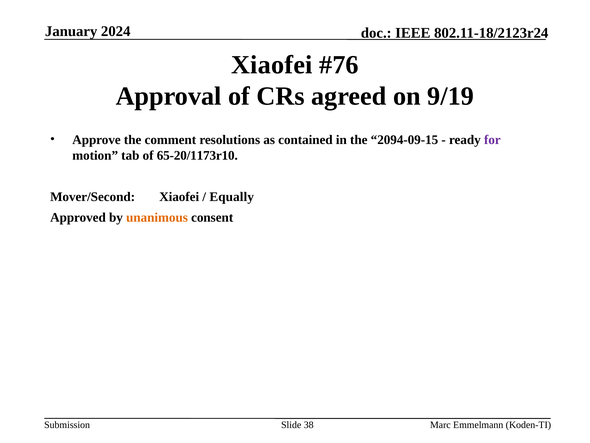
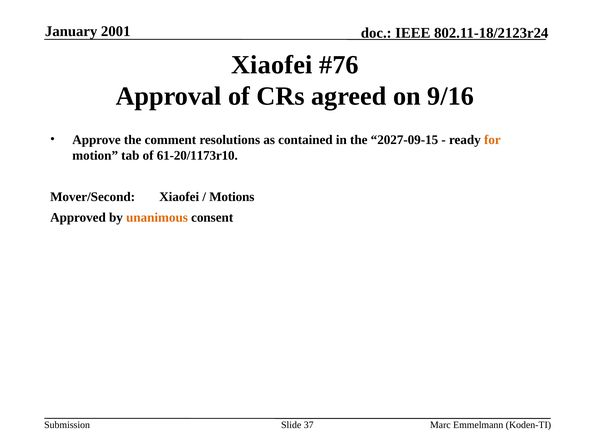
2024: 2024 -> 2001 (116, 31)
9/19: 9/19 -> 9/16 (451, 96)
2094-09-15: 2094-09-15 -> 2027-09-15 (404, 140)
for colour: purple -> orange (492, 140)
65-20/1173r10: 65-20/1173r10 -> 61-20/1173r10 (197, 155)
Equally: Equally -> Motions (232, 197)
38: 38 -> 37 (309, 424)
